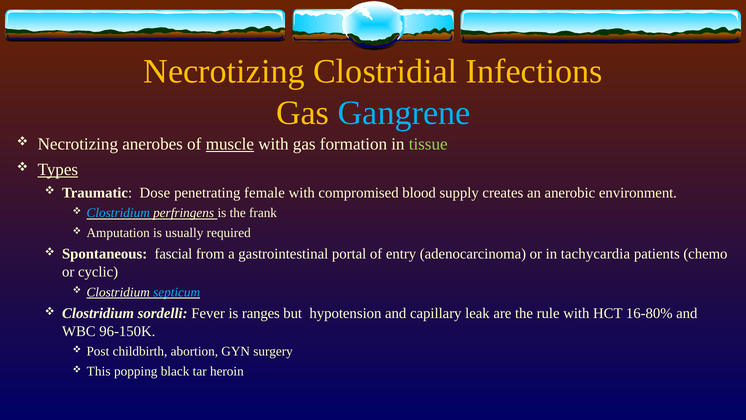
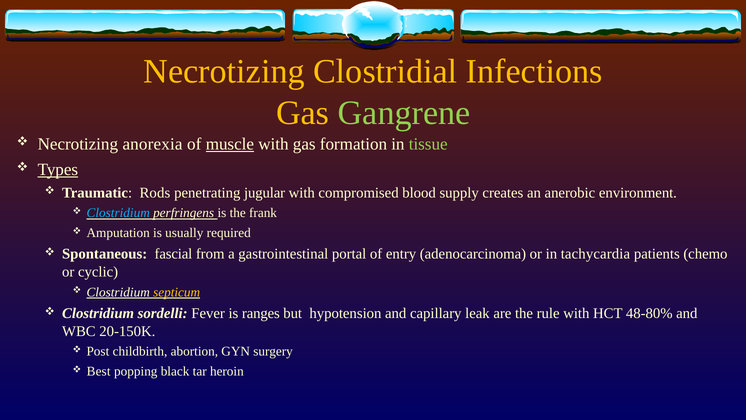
Gangrene colour: light blue -> light green (404, 113)
anerobes: anerobes -> anorexia (152, 144)
Dose: Dose -> Rods (155, 193)
female: female -> jugular (265, 193)
septicum colour: light blue -> yellow (177, 292)
16-80%: 16-80% -> 48-80% (649, 313)
96-150K: 96-150K -> 20-150K (127, 331)
This: This -> Best (99, 371)
